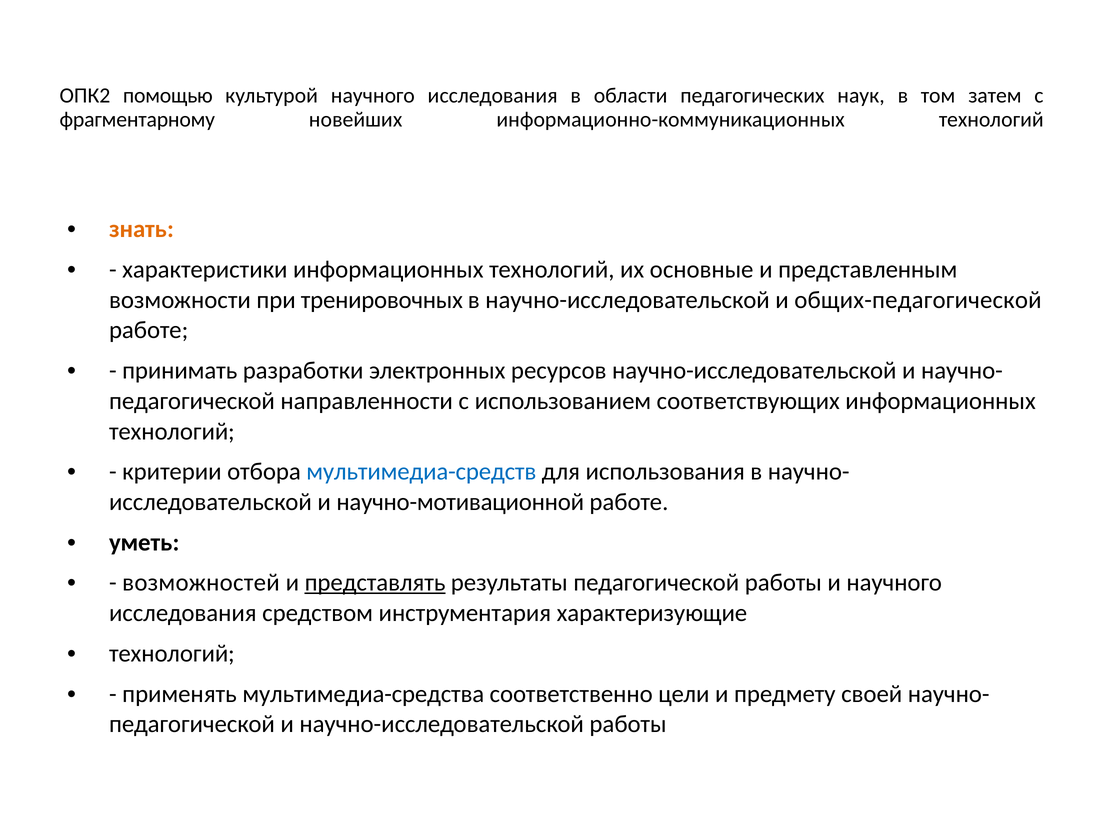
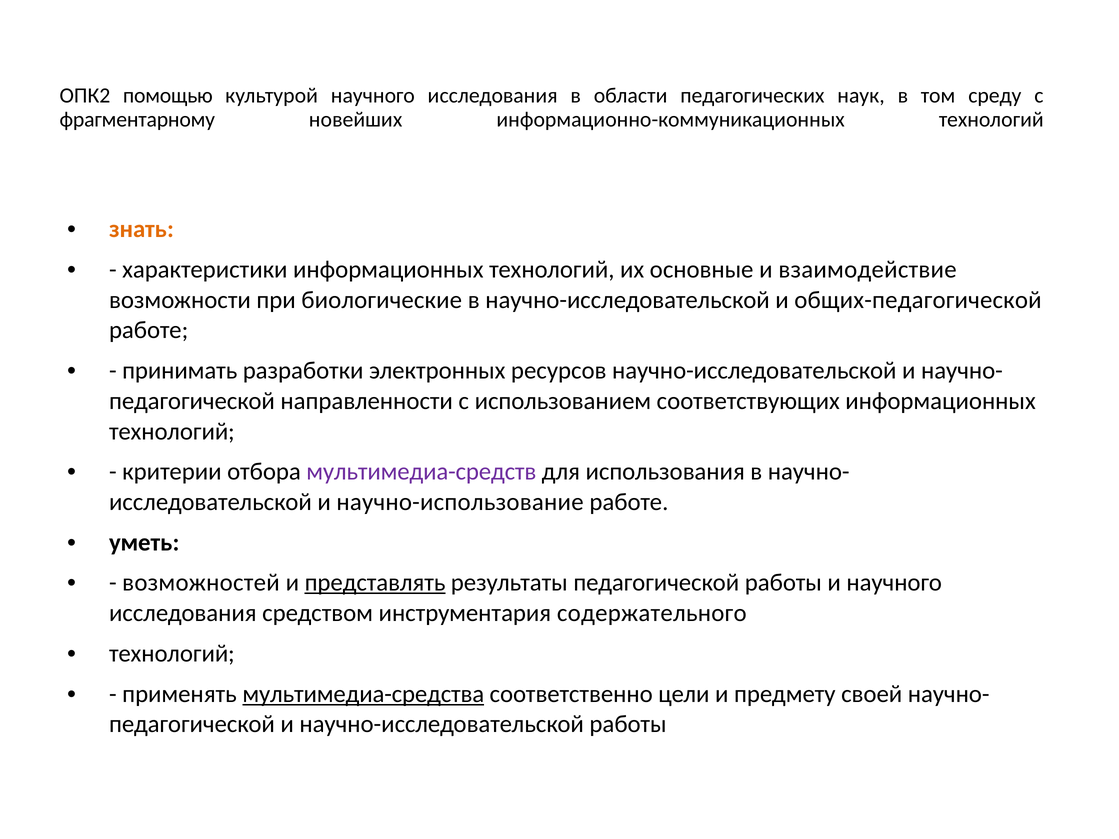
затем: затем -> среду (995, 96)
представленным: представленным -> взаимодействие (868, 270)
тренировочных: тренировочных -> биологические (382, 300)
мультимедиа-средств colour: blue -> purple (421, 472)
научно-мотивационной: научно-мотивационной -> научно-использование (460, 502)
характеризующие: характеризующие -> содержательного (652, 613)
мультимедиа-средства underline: none -> present (363, 694)
